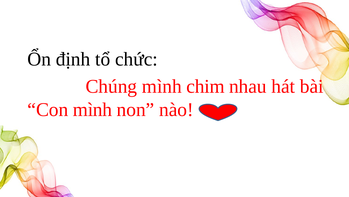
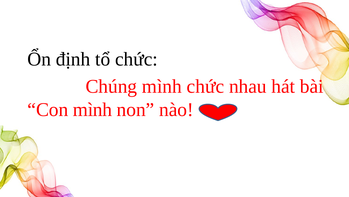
mình chim: chim -> chức (205, 86)
